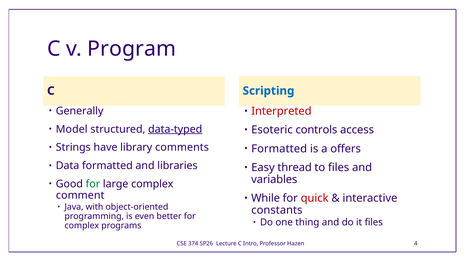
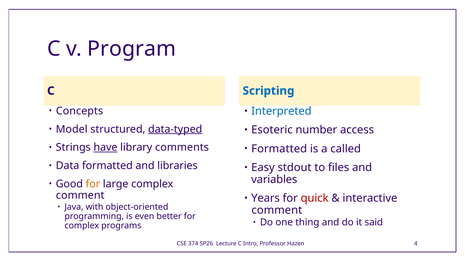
Generally: Generally -> Concepts (80, 111)
Interpreted colour: red -> blue (281, 111)
controls: controls -> number (316, 130)
have underline: none -> present (106, 148)
offers: offers -> called (346, 149)
thread: thread -> stdout (295, 168)
for colour: green -> orange (93, 184)
While: While -> Years (266, 199)
constants: constants -> comment (277, 211)
it files: files -> said (374, 223)
